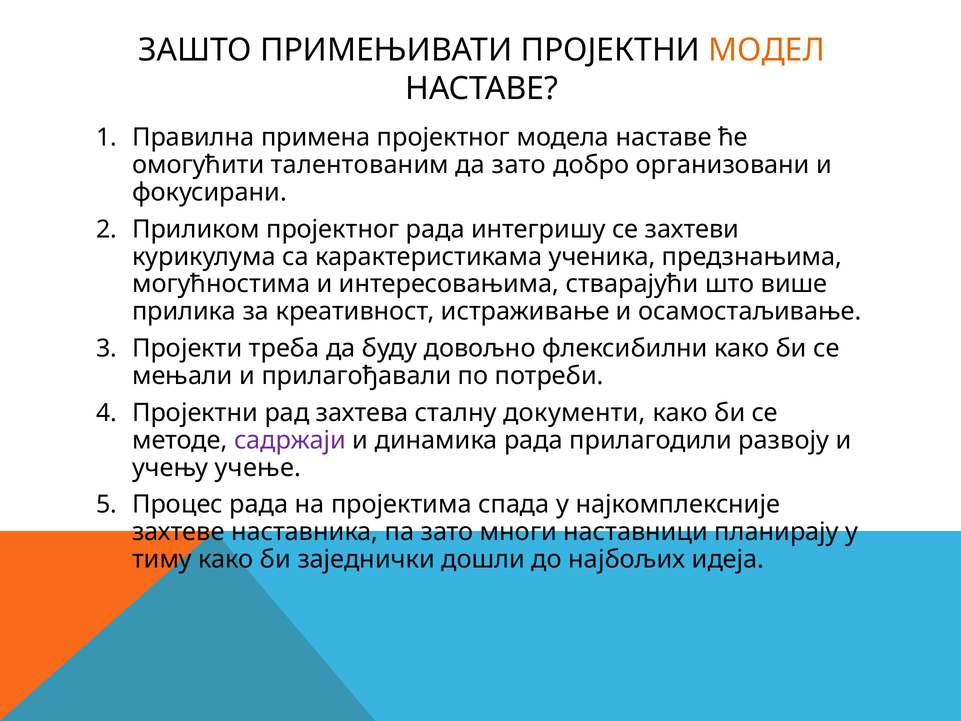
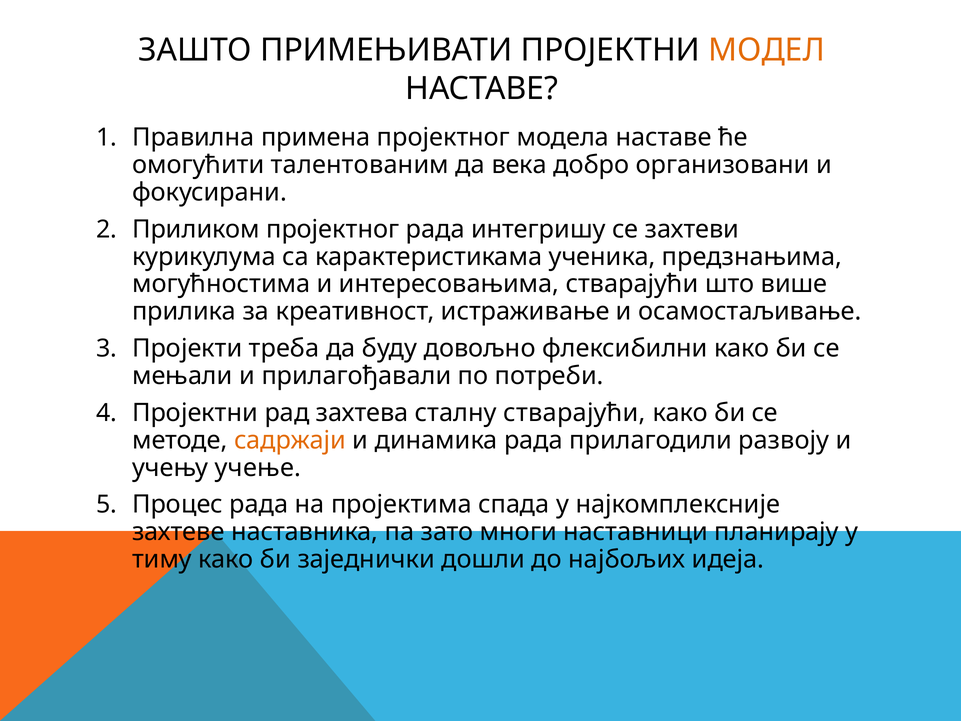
да зато: зато -> века (519, 165)
сталну документи: документи -> стварајући (575, 413)
садржаји colour: purple -> orange (290, 440)
